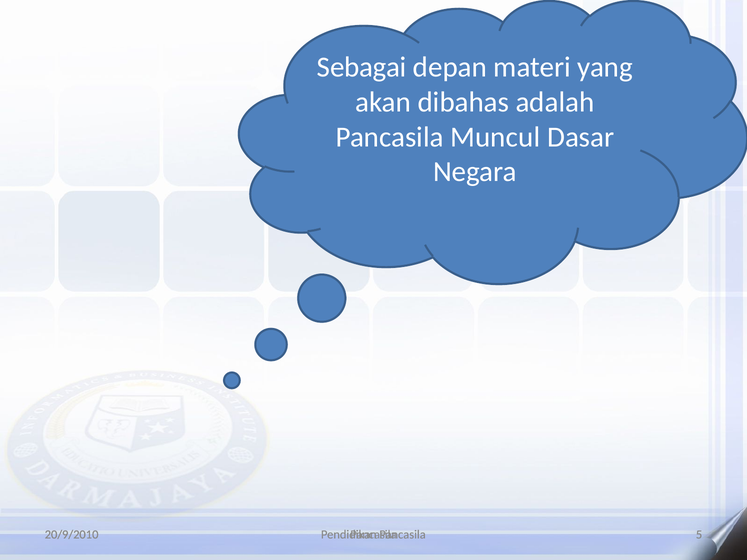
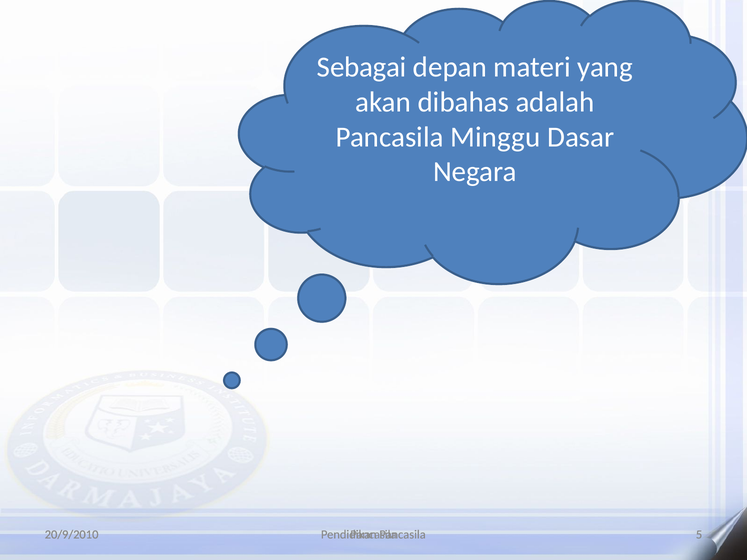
Muncul: Muncul -> Minggu (495, 137)
